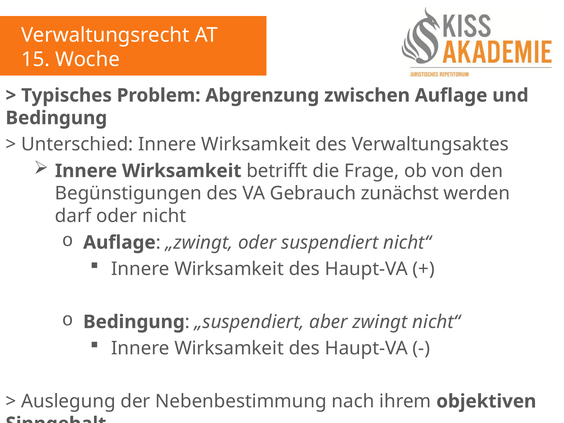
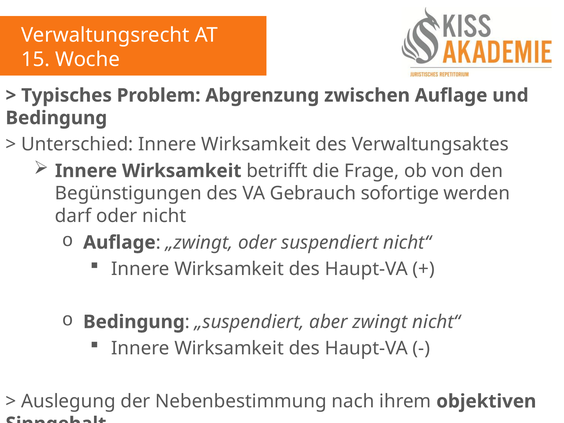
zunächst: zunächst -> sofortige (400, 193)
